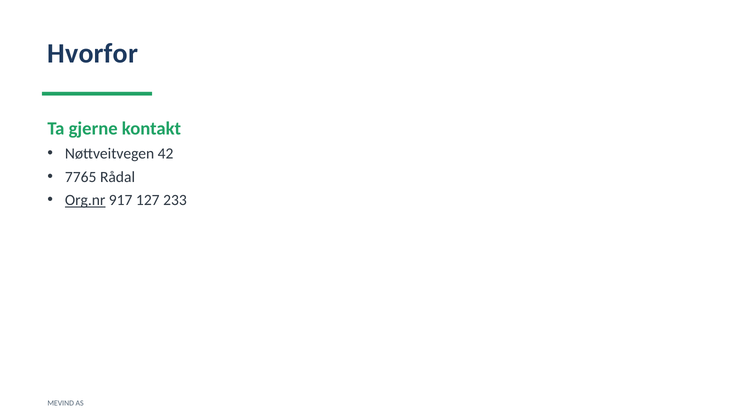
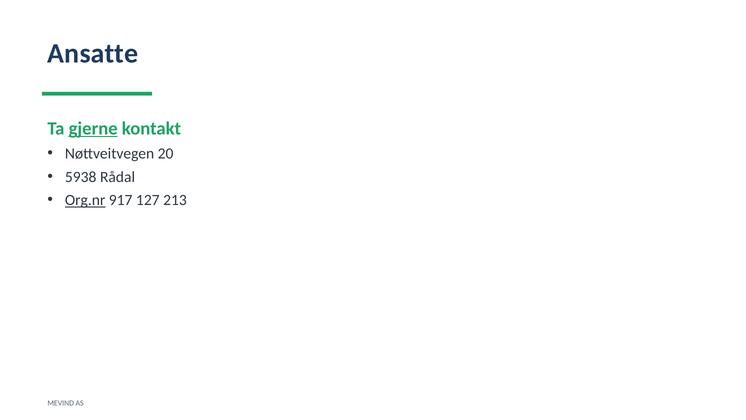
Hvorfor: Hvorfor -> Ansatte (93, 53)
gjerne underline: none -> present (93, 128)
42: 42 -> 20 (166, 153)
7765: 7765 -> 5938 (81, 177)
233: 233 -> 213 (175, 200)
